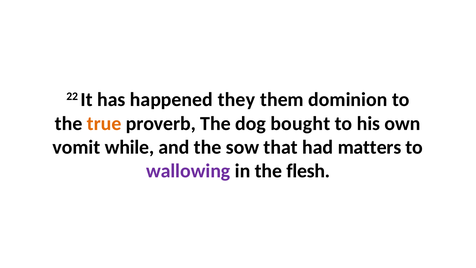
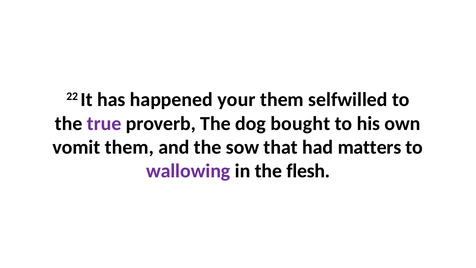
they: they -> your (236, 100)
dominion: dominion -> selfwilled (348, 100)
true colour: orange -> purple (104, 123)
vomit while: while -> them (129, 147)
